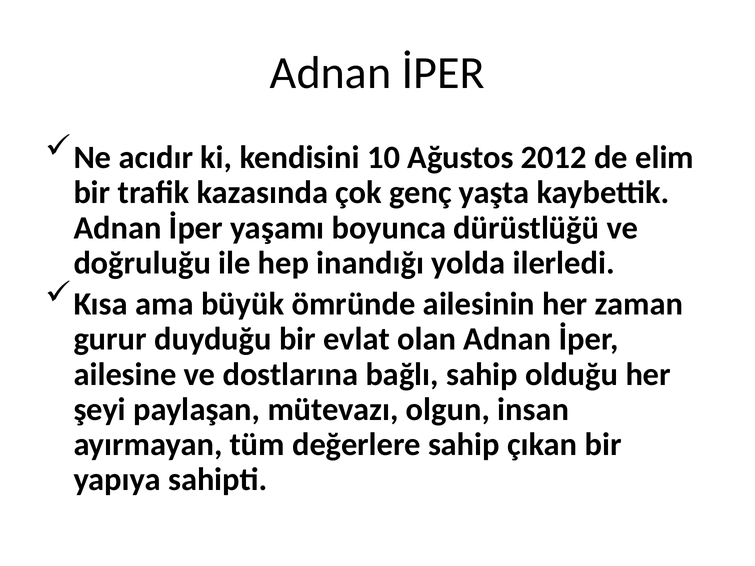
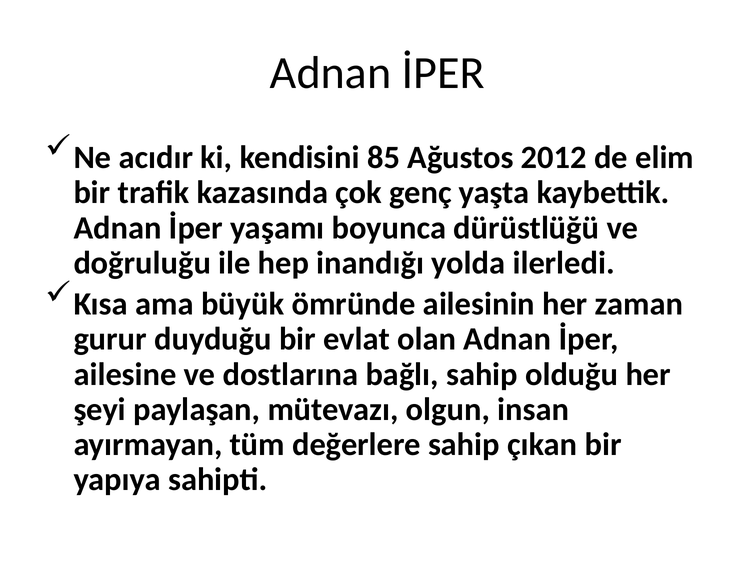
10: 10 -> 85 (384, 158)
